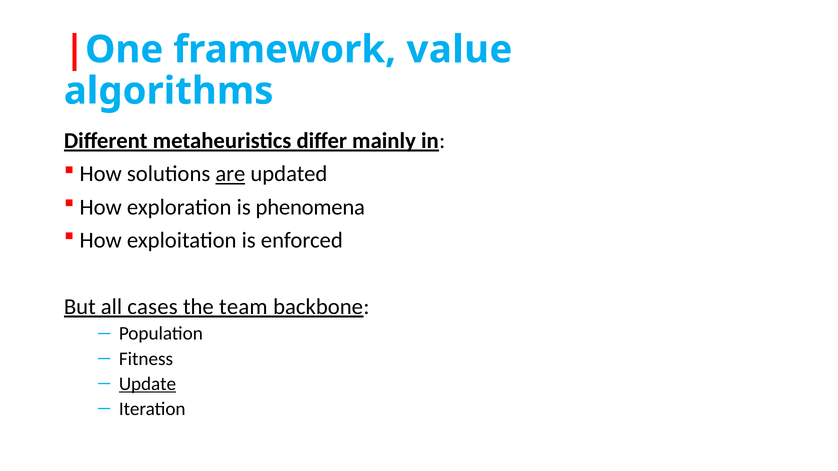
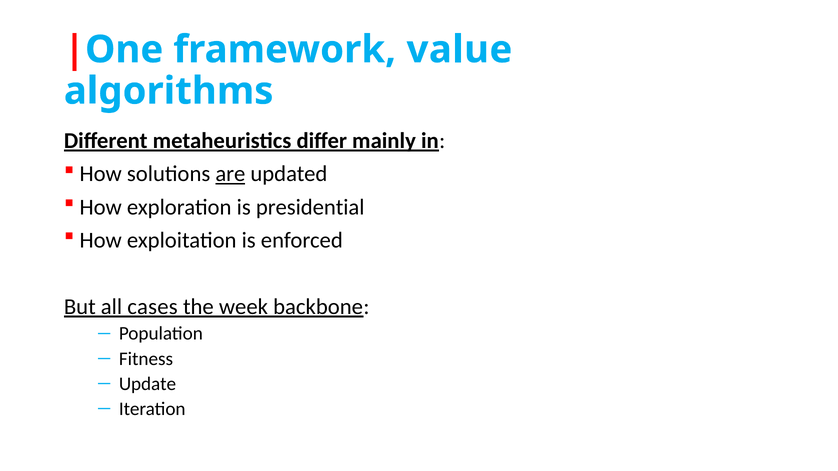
phenomena: phenomena -> presidential (310, 207)
team: team -> week (243, 307)
Update underline: present -> none (147, 384)
